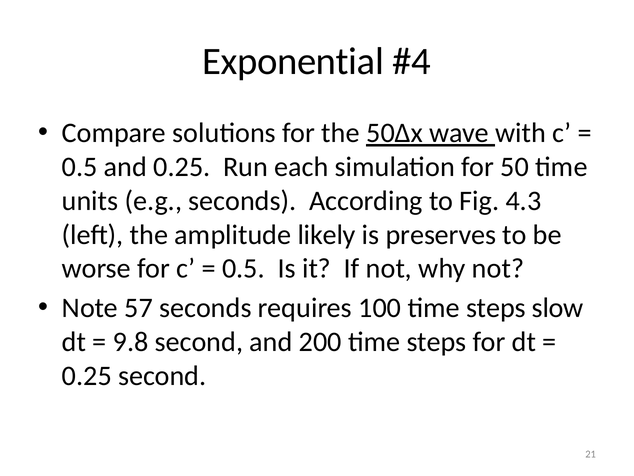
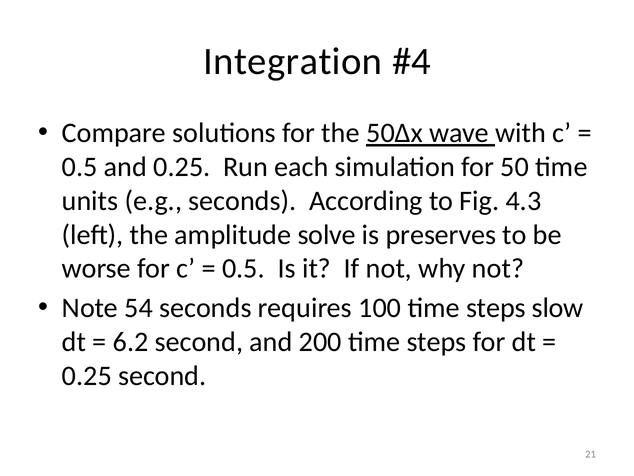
Exponential: Exponential -> Integration (293, 61)
likely: likely -> solve (327, 234)
57: 57 -> 54 (139, 308)
9.8: 9.8 -> 6.2 (131, 342)
